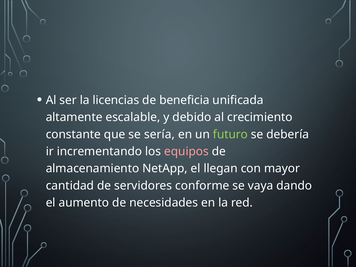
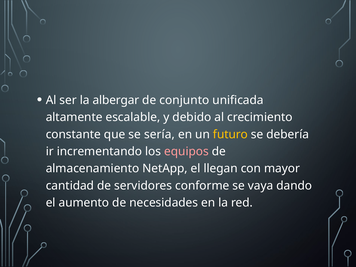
licencias: licencias -> albergar (116, 100)
beneficia: beneficia -> conjunto (184, 100)
futuro colour: light green -> yellow (230, 134)
